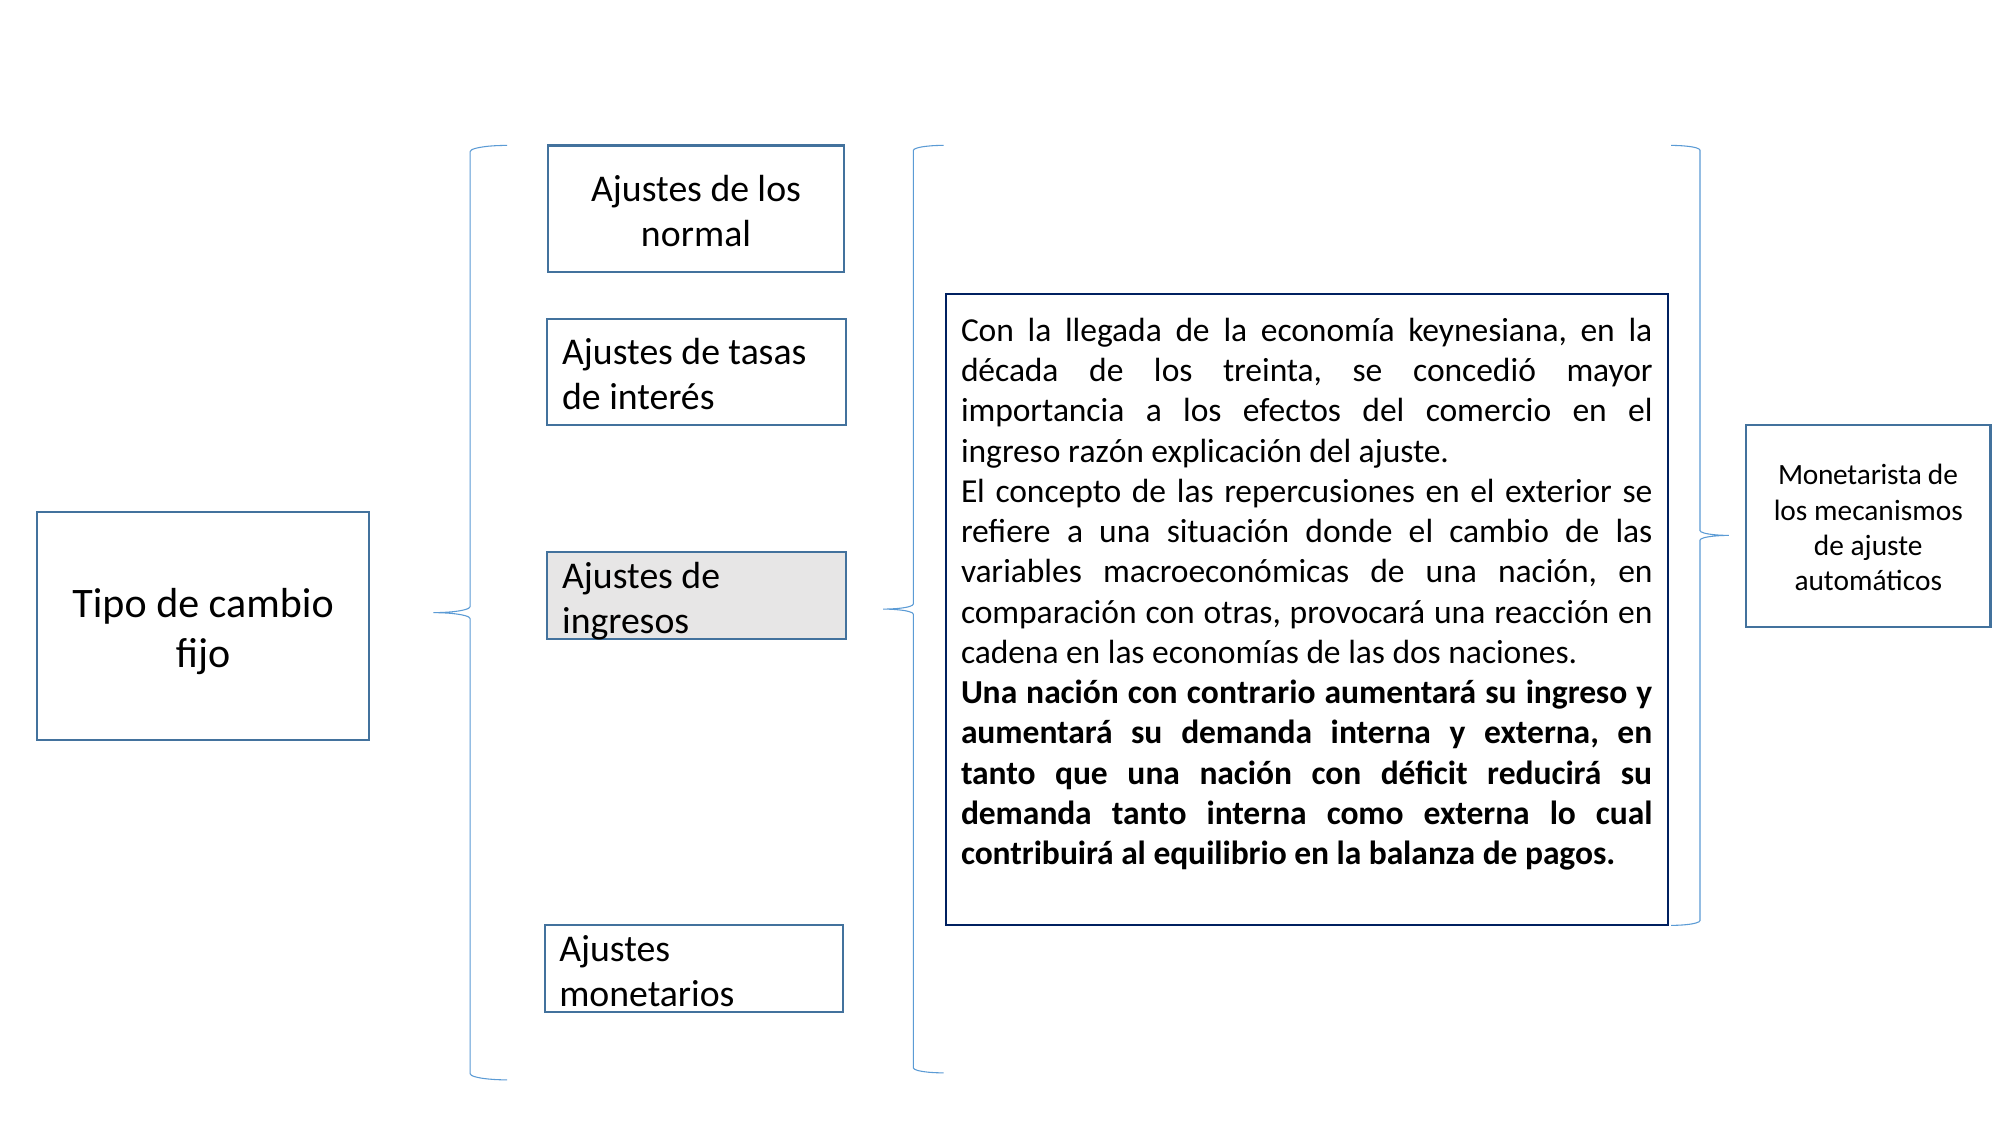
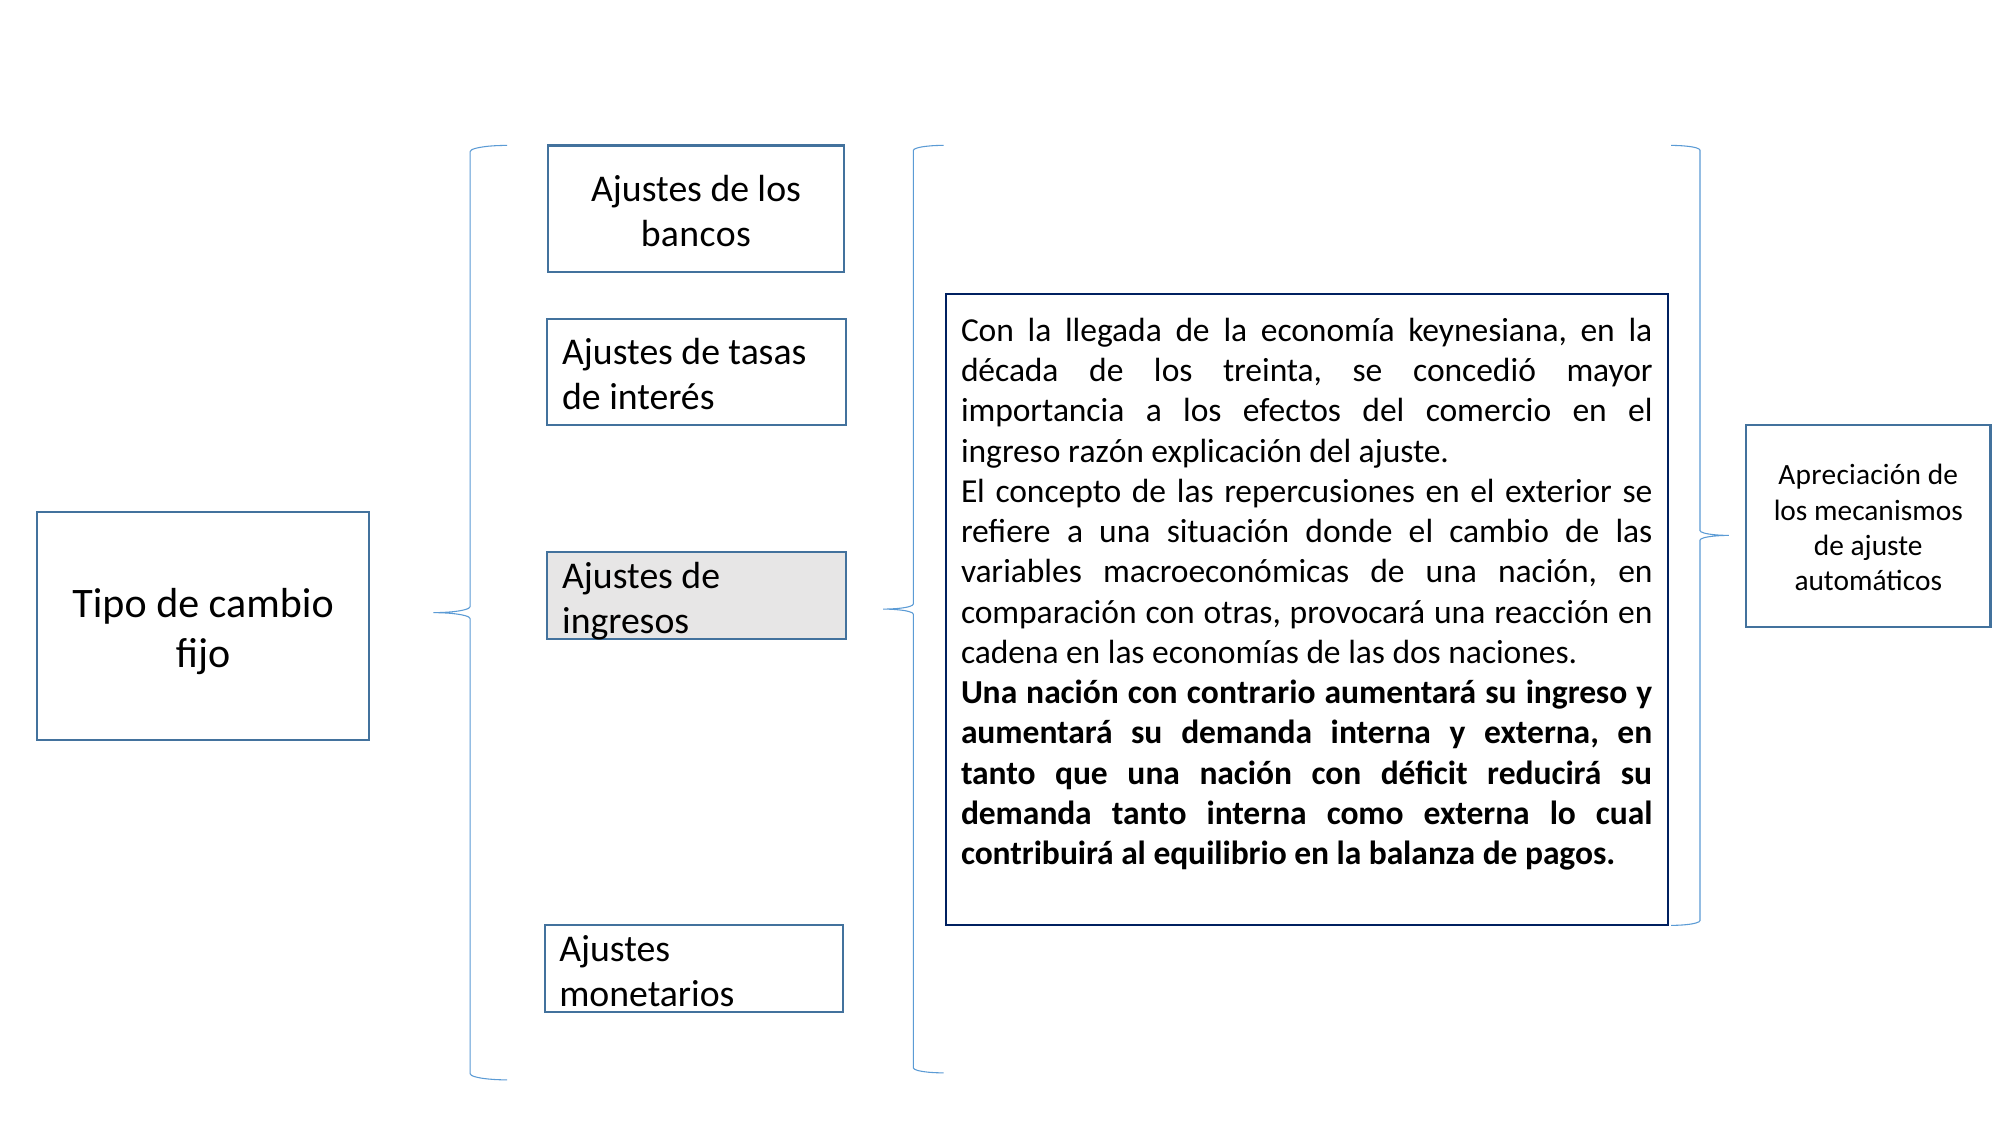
normal: normal -> bancos (696, 234)
Monetarista: Monetarista -> Apreciación (1850, 475)
